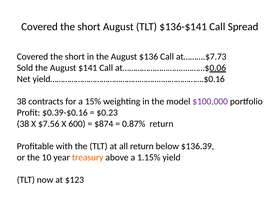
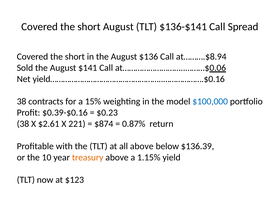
at……….$7.73: at……….$7.73 -> at……….$8.94 (201, 57)
$100,000 colour: purple -> blue (210, 101)
$7.56: $7.56 -> $2.61 (49, 124)
600: 600 -> 221 (77, 124)
all return: return -> above (142, 146)
